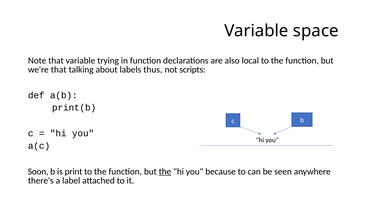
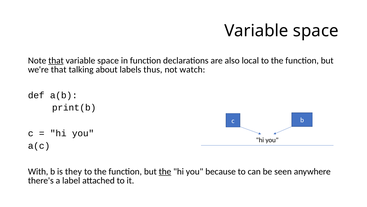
that underline: none -> present (56, 60)
trying: trying -> space (108, 60)
scripts: scripts -> watch (192, 69)
Soon: Soon -> With (38, 171)
print: print -> they (73, 171)
